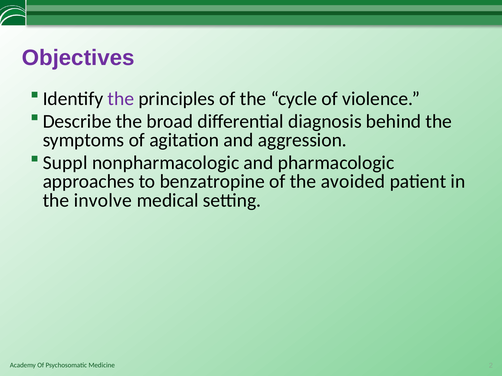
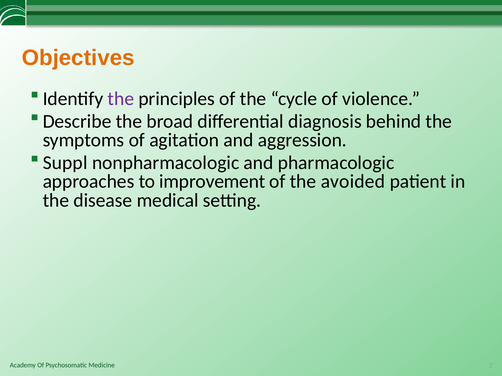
Objectives colour: purple -> orange (78, 58)
benzatropine: benzatropine -> improvement (212, 182)
involve: involve -> disease (103, 201)
